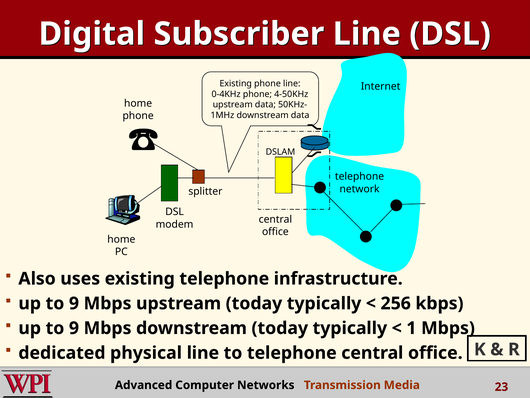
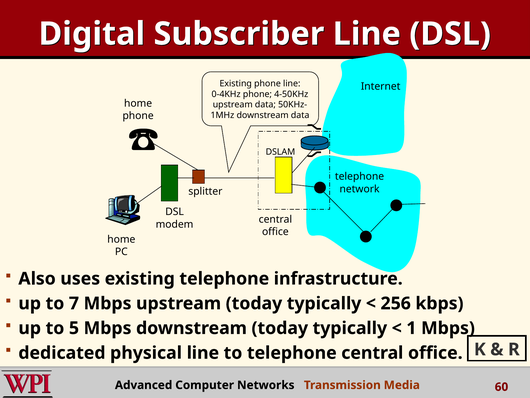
9: 9 -> 7 (74, 303)
9: 9 -> 5 (74, 328)
23: 23 -> 60 (501, 387)
